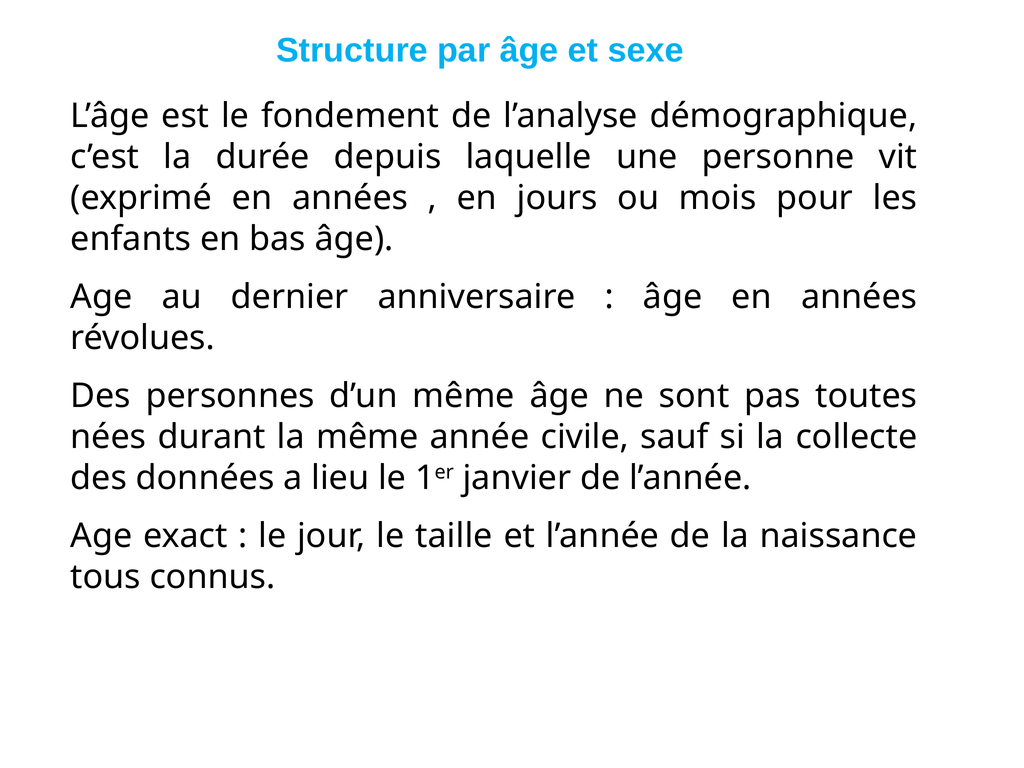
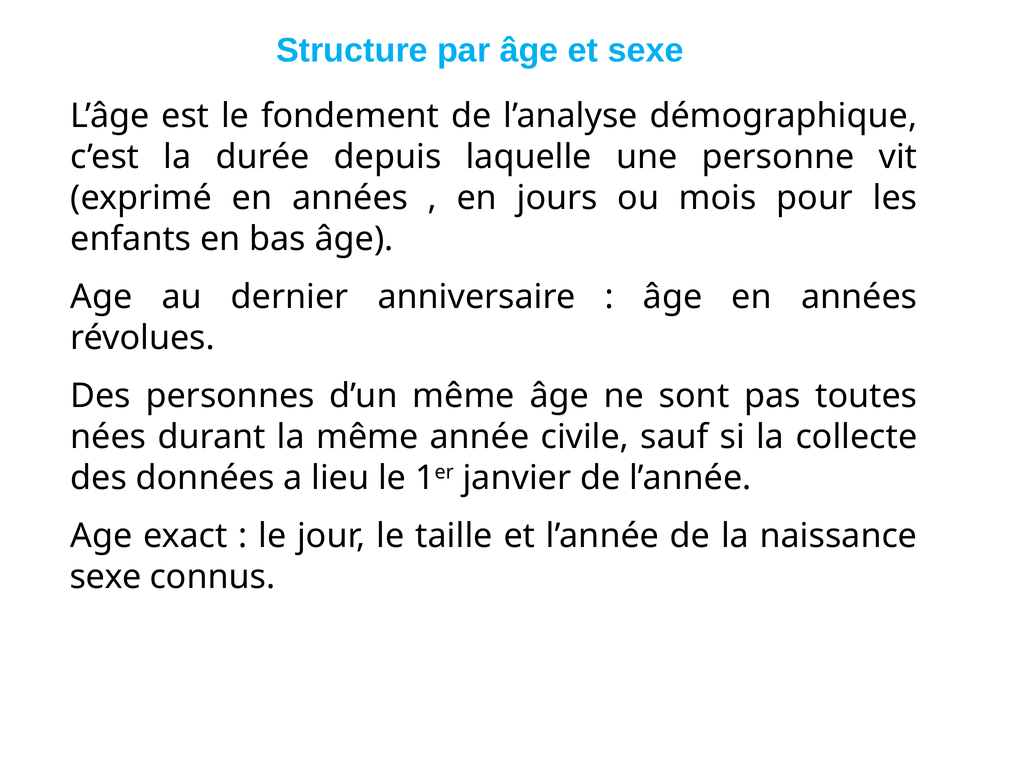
tous: tous -> sexe (106, 577)
